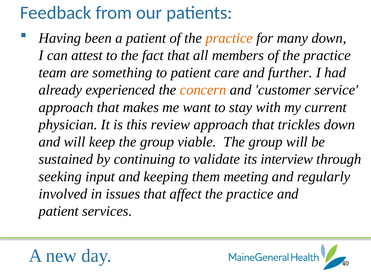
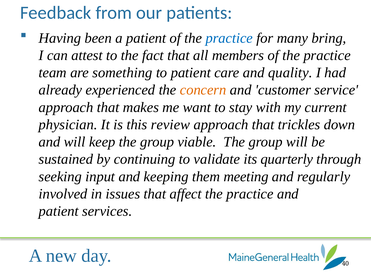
practice colour: orange -> blue (229, 38)
many down: down -> bring (329, 38)
further: further -> quality (290, 73)
interview: interview -> quarterly (287, 159)
